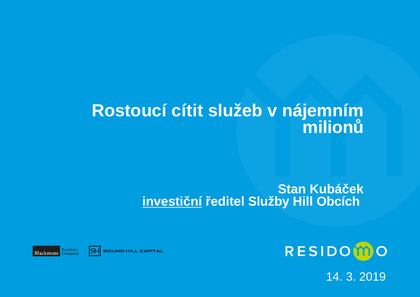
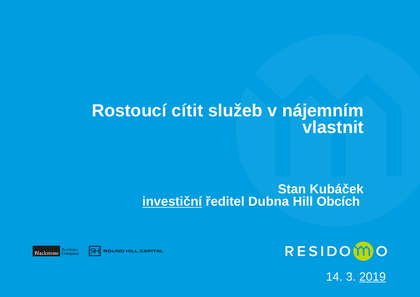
milionů: milionů -> vlastnit (333, 128)
Služby: Služby -> Dubna (269, 202)
2019 underline: none -> present (373, 277)
